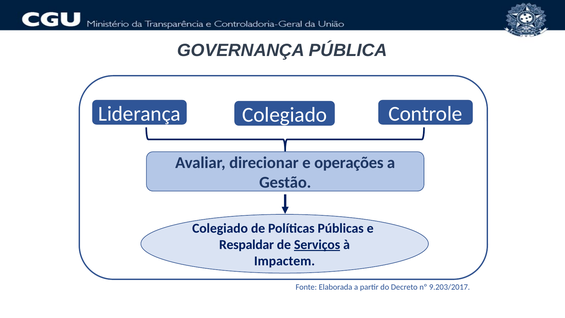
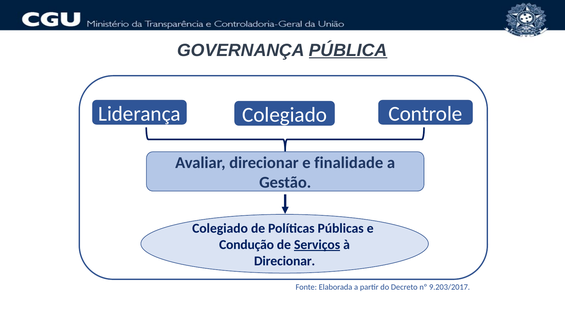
PÚBLICA underline: none -> present (348, 50)
operações: operações -> finalidade (349, 163)
Respaldar: Respaldar -> Condução (247, 245)
Impactem: Impactem -> Direcionar (285, 261)
